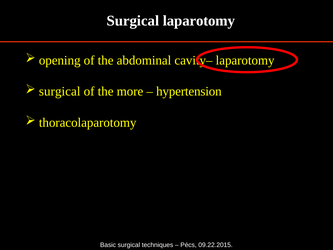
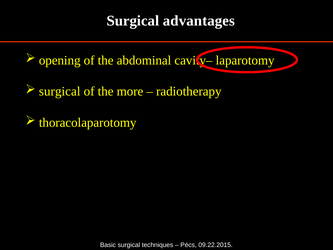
Surgical laparotomy: laparotomy -> advantages (199, 21)
hypertension: hypertension -> radiotherapy (189, 91)
